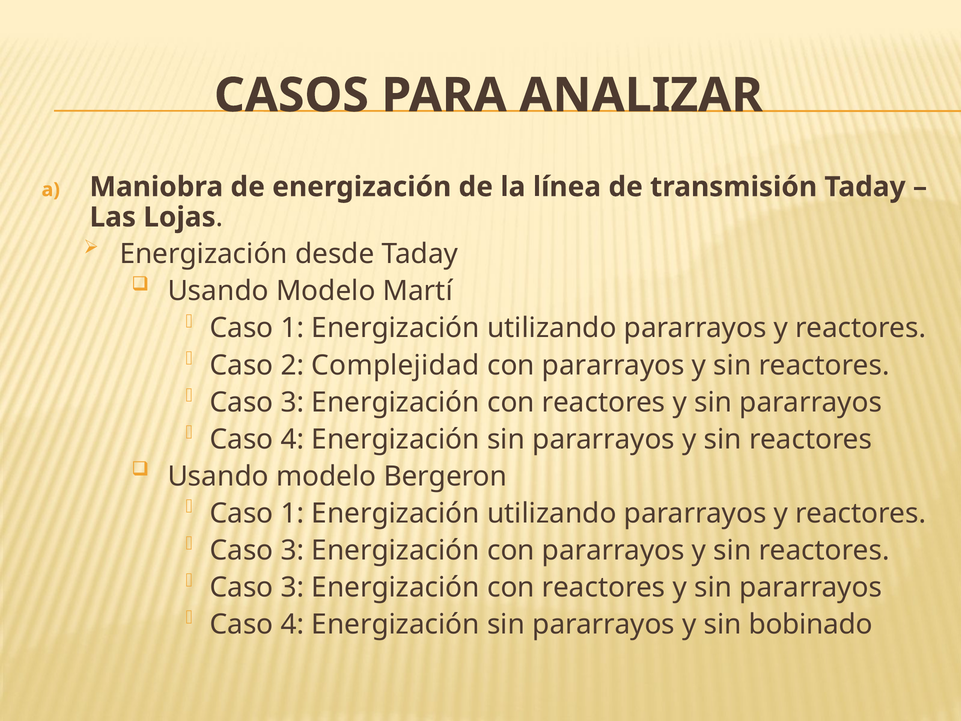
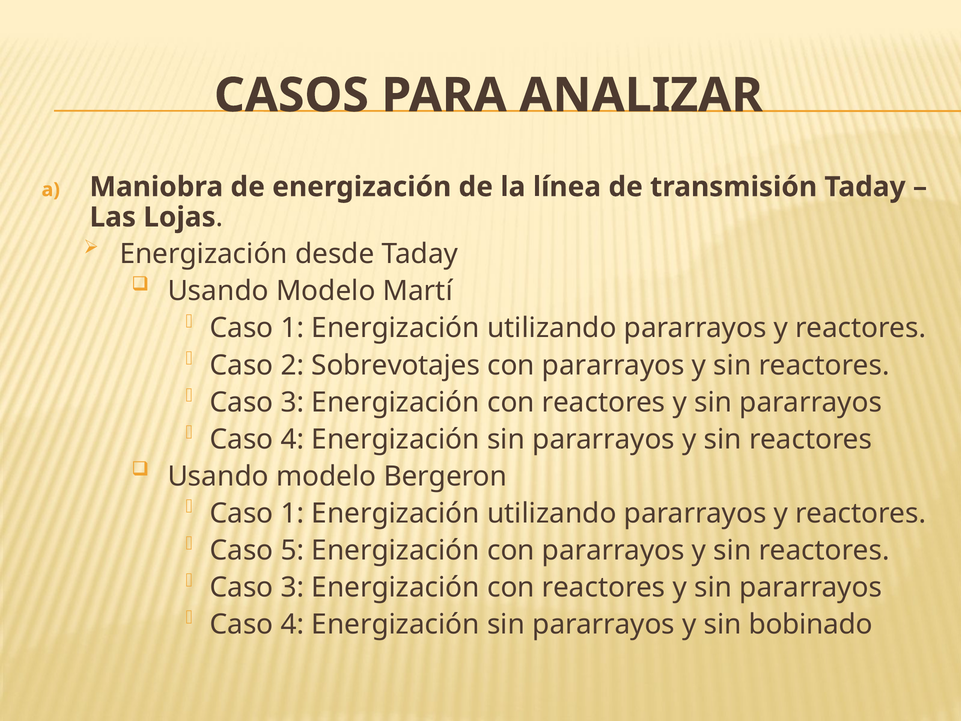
Complejidad: Complejidad -> Sobrevotajes (396, 365)
3: 3 -> 5 (292, 550)
